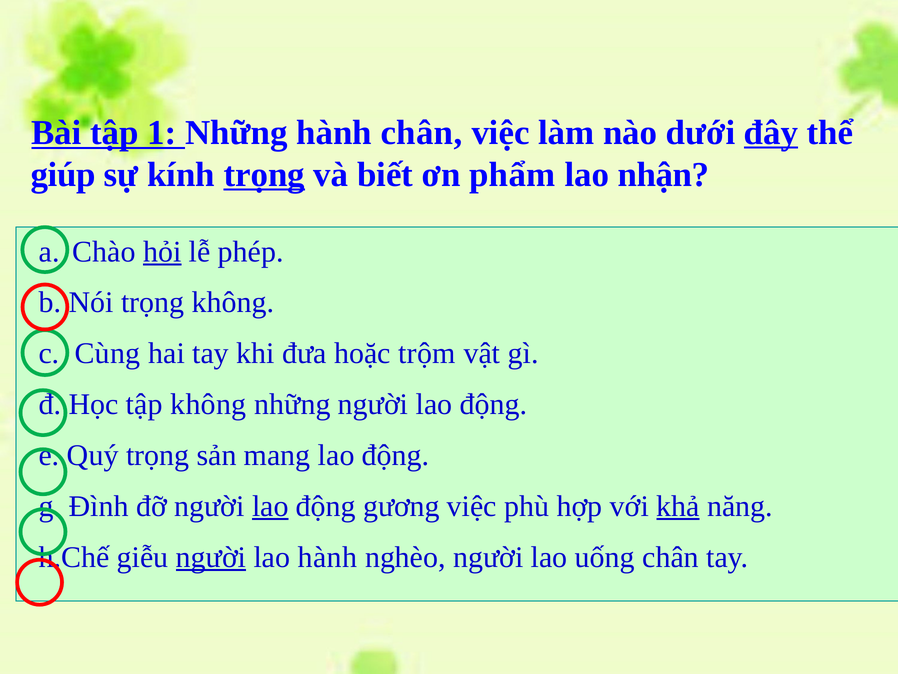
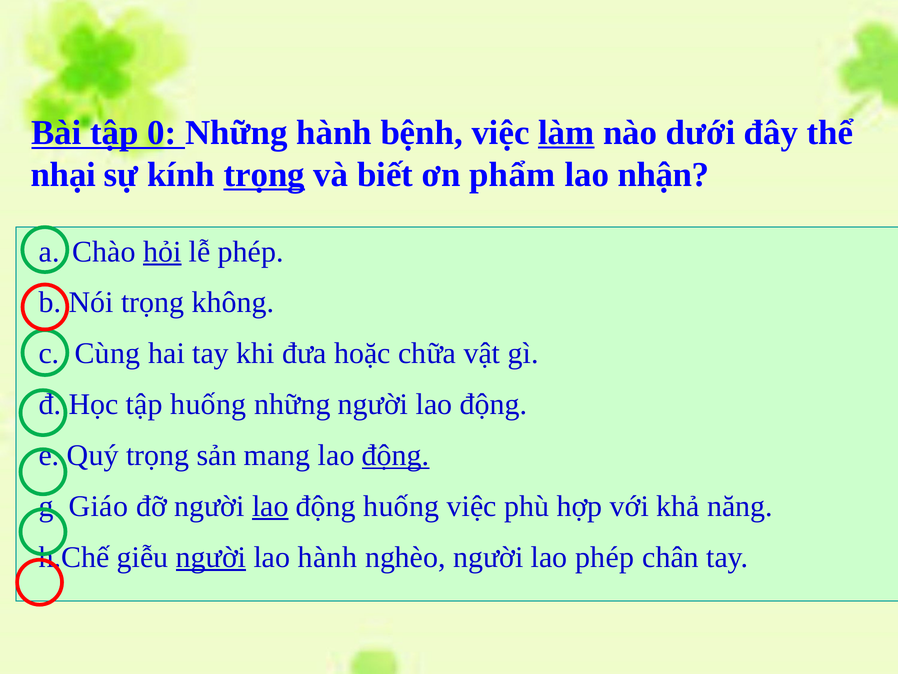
1: 1 -> 0 (162, 133)
hành chân: chân -> bệnh (422, 133)
làm underline: none -> present (566, 133)
đây underline: present -> none (771, 133)
giúp: giúp -> nhại (63, 174)
trộm: trộm -> chữa (427, 353)
tập không: không -> huống (208, 404)
động underline: none -> present (396, 455)
Đình: Đình -> Giáo (98, 506)
động gương: gương -> huống (401, 506)
khả underline: present -> none (678, 506)
lao uống: uống -> phép (605, 557)
